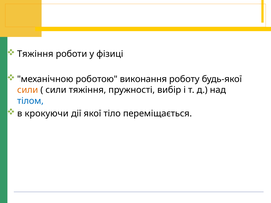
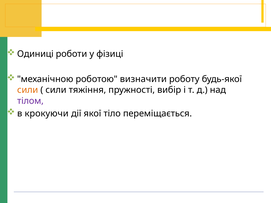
Тяжіння: Тяжіння -> Одиниці (35, 54)
виконання: виконання -> визначити (143, 79)
тілом colour: blue -> purple (30, 101)
